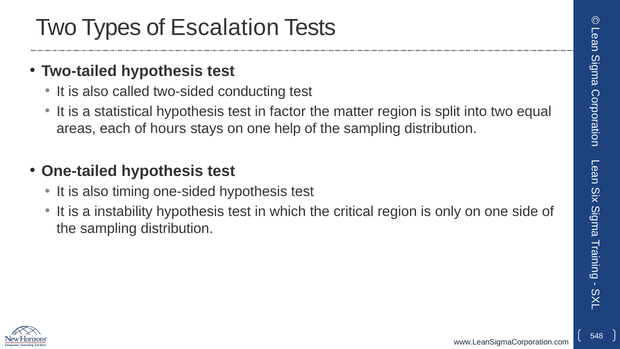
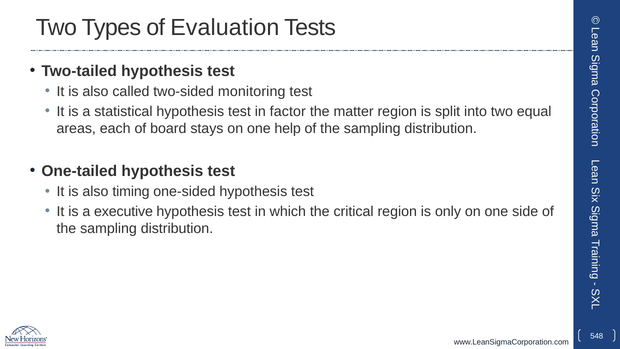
Escalation: Escalation -> Evaluation (225, 28)
conducting: conducting -> monitoring (252, 91)
hours: hours -> board (168, 128)
instability: instability -> executive (123, 211)
